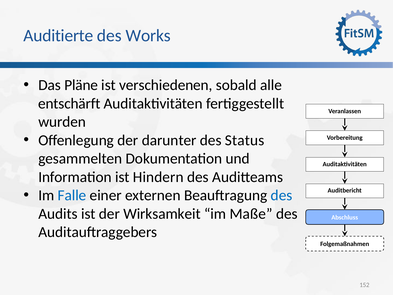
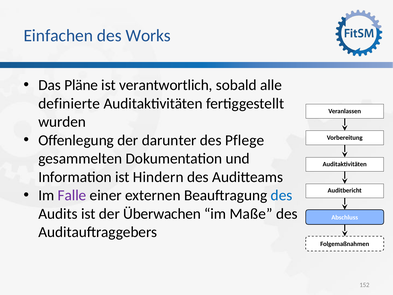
Auditierte: Auditierte -> Einfachen (58, 36)
verschiedenen: verschiedenen -> verantwortlich (166, 85)
entschärft: entschärft -> definierte (69, 103)
Status: Status -> Pflege (245, 140)
Falle colour: blue -> purple (72, 195)
Wirksamkeit: Wirksamkeit -> Überwachen (162, 214)
